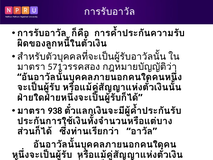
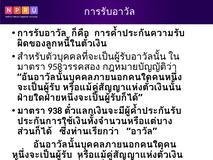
571: 571 -> 958 (55, 67)
